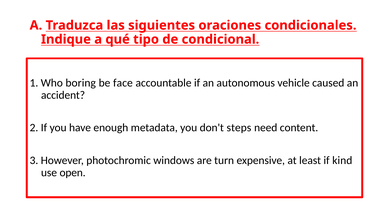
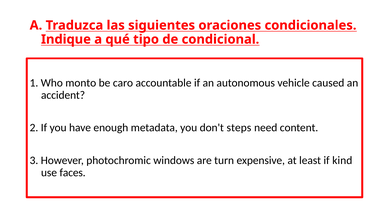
boring: boring -> monto (81, 83)
face: face -> caro (123, 83)
open: open -> faces (73, 172)
